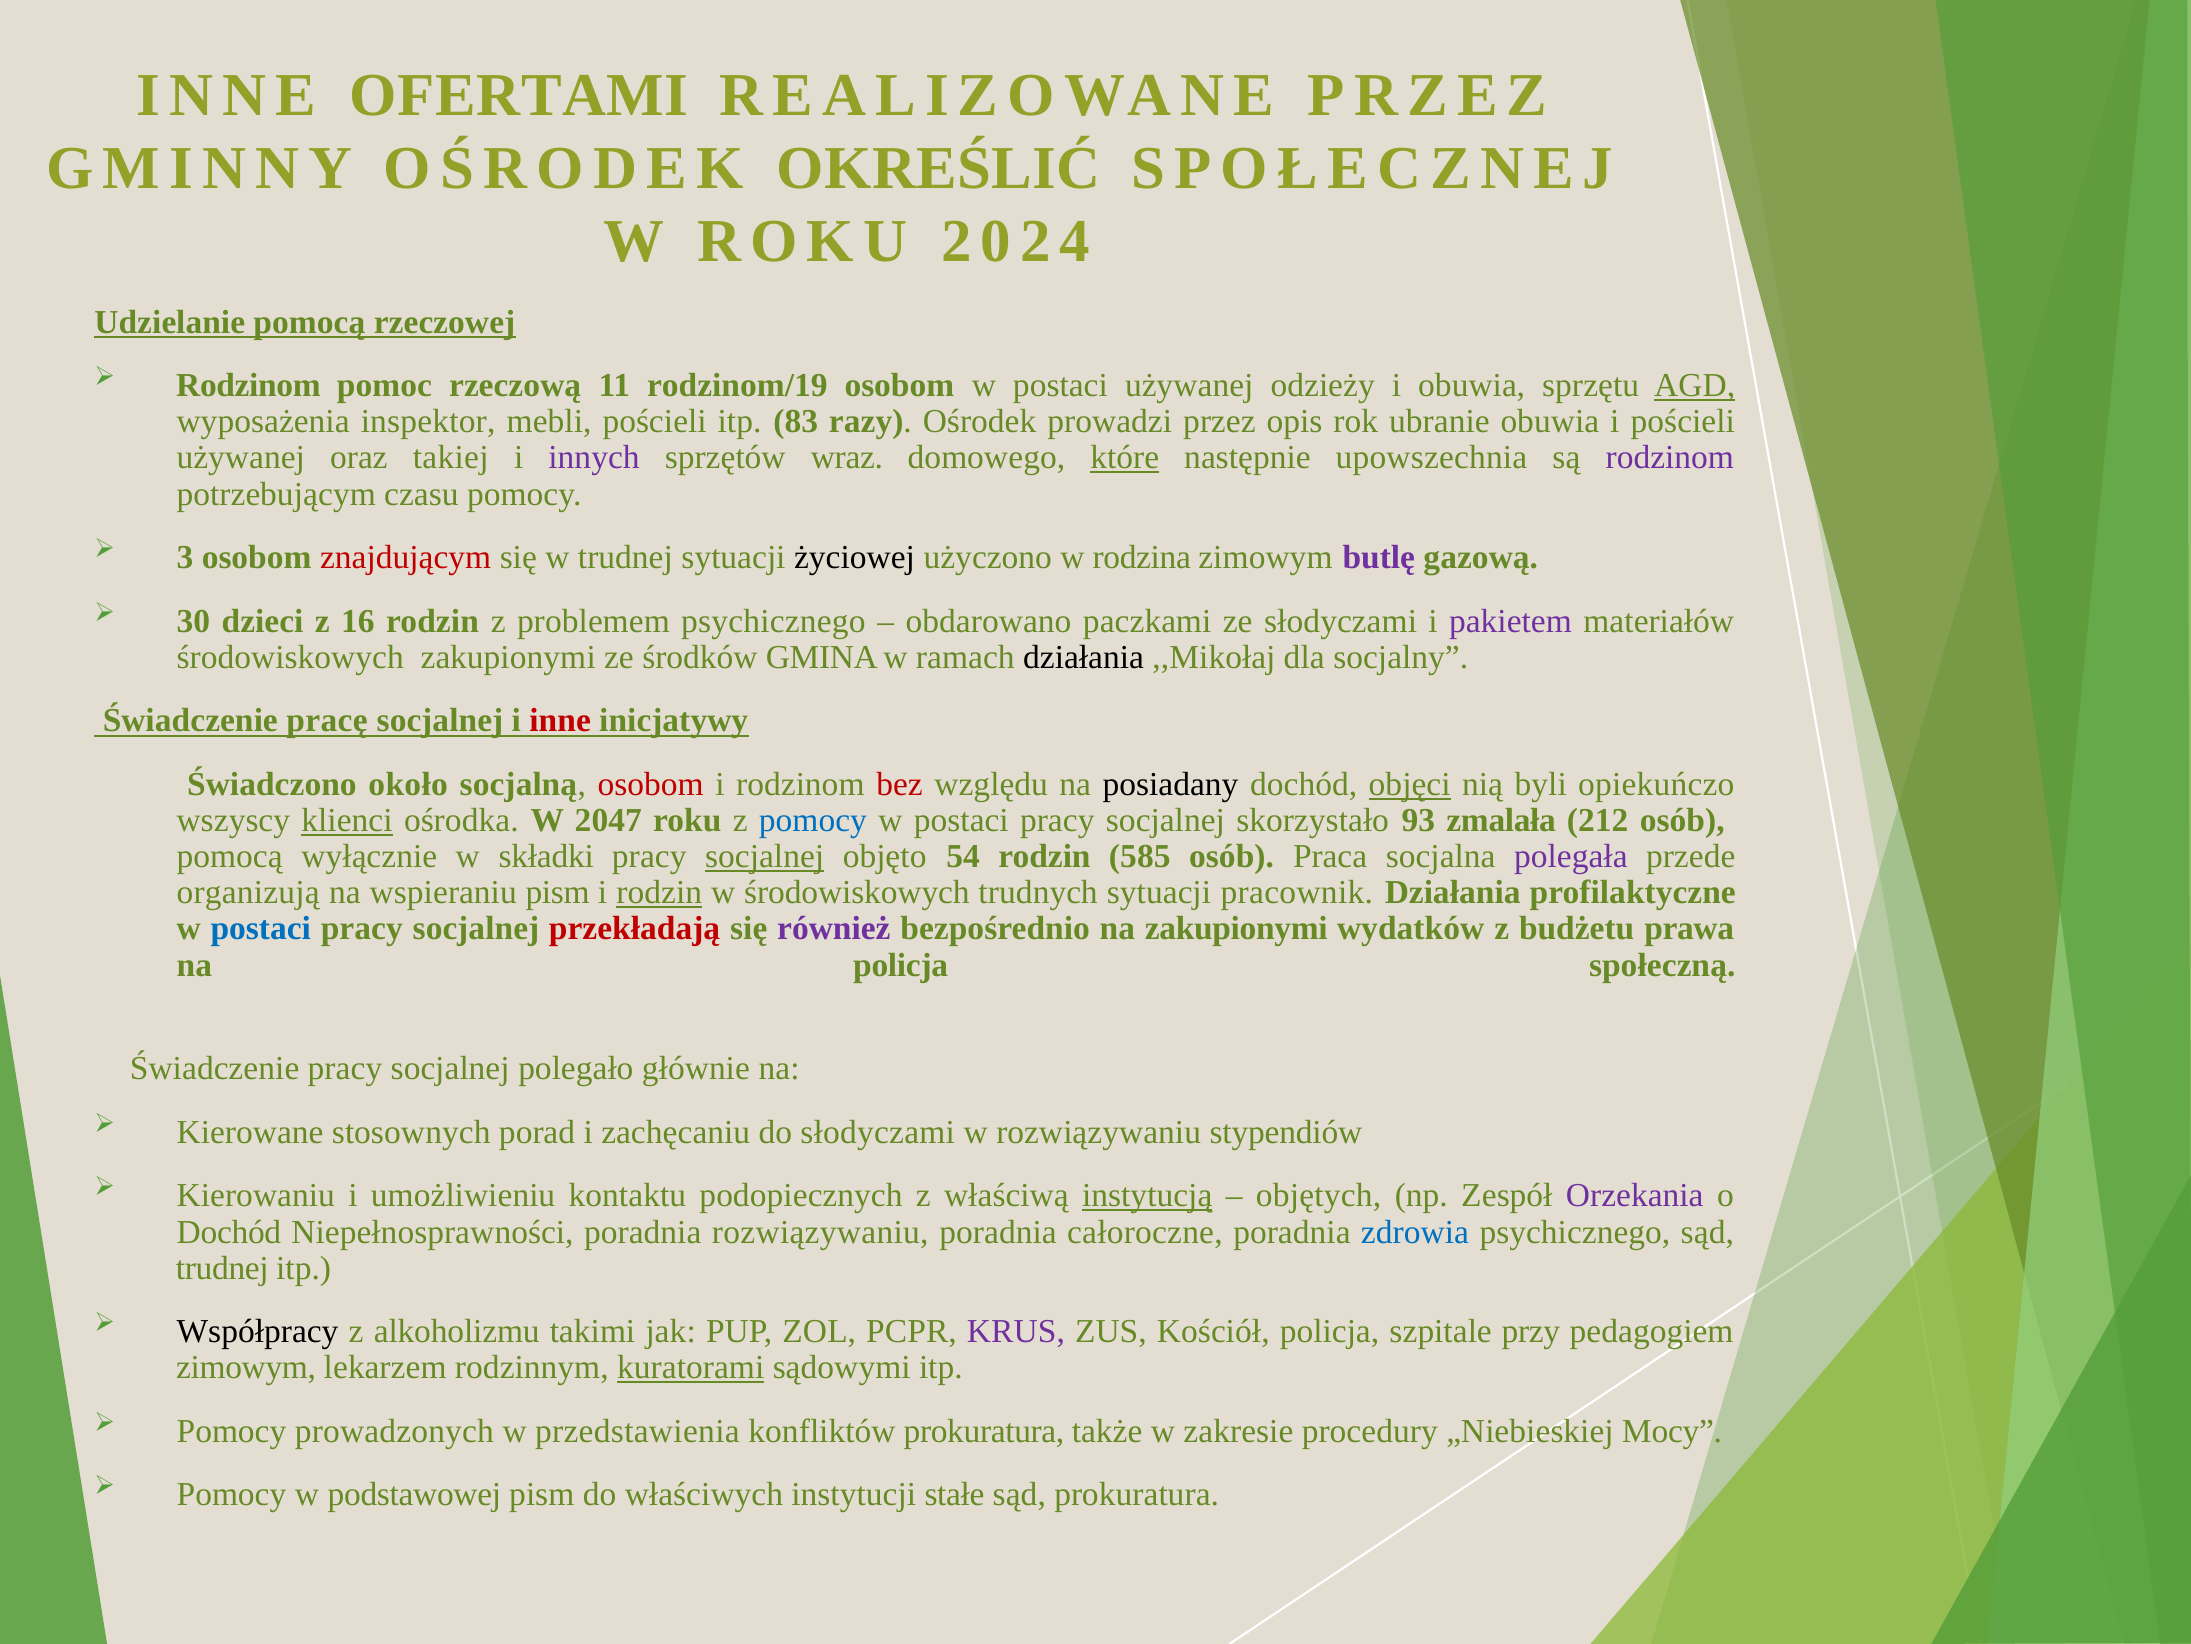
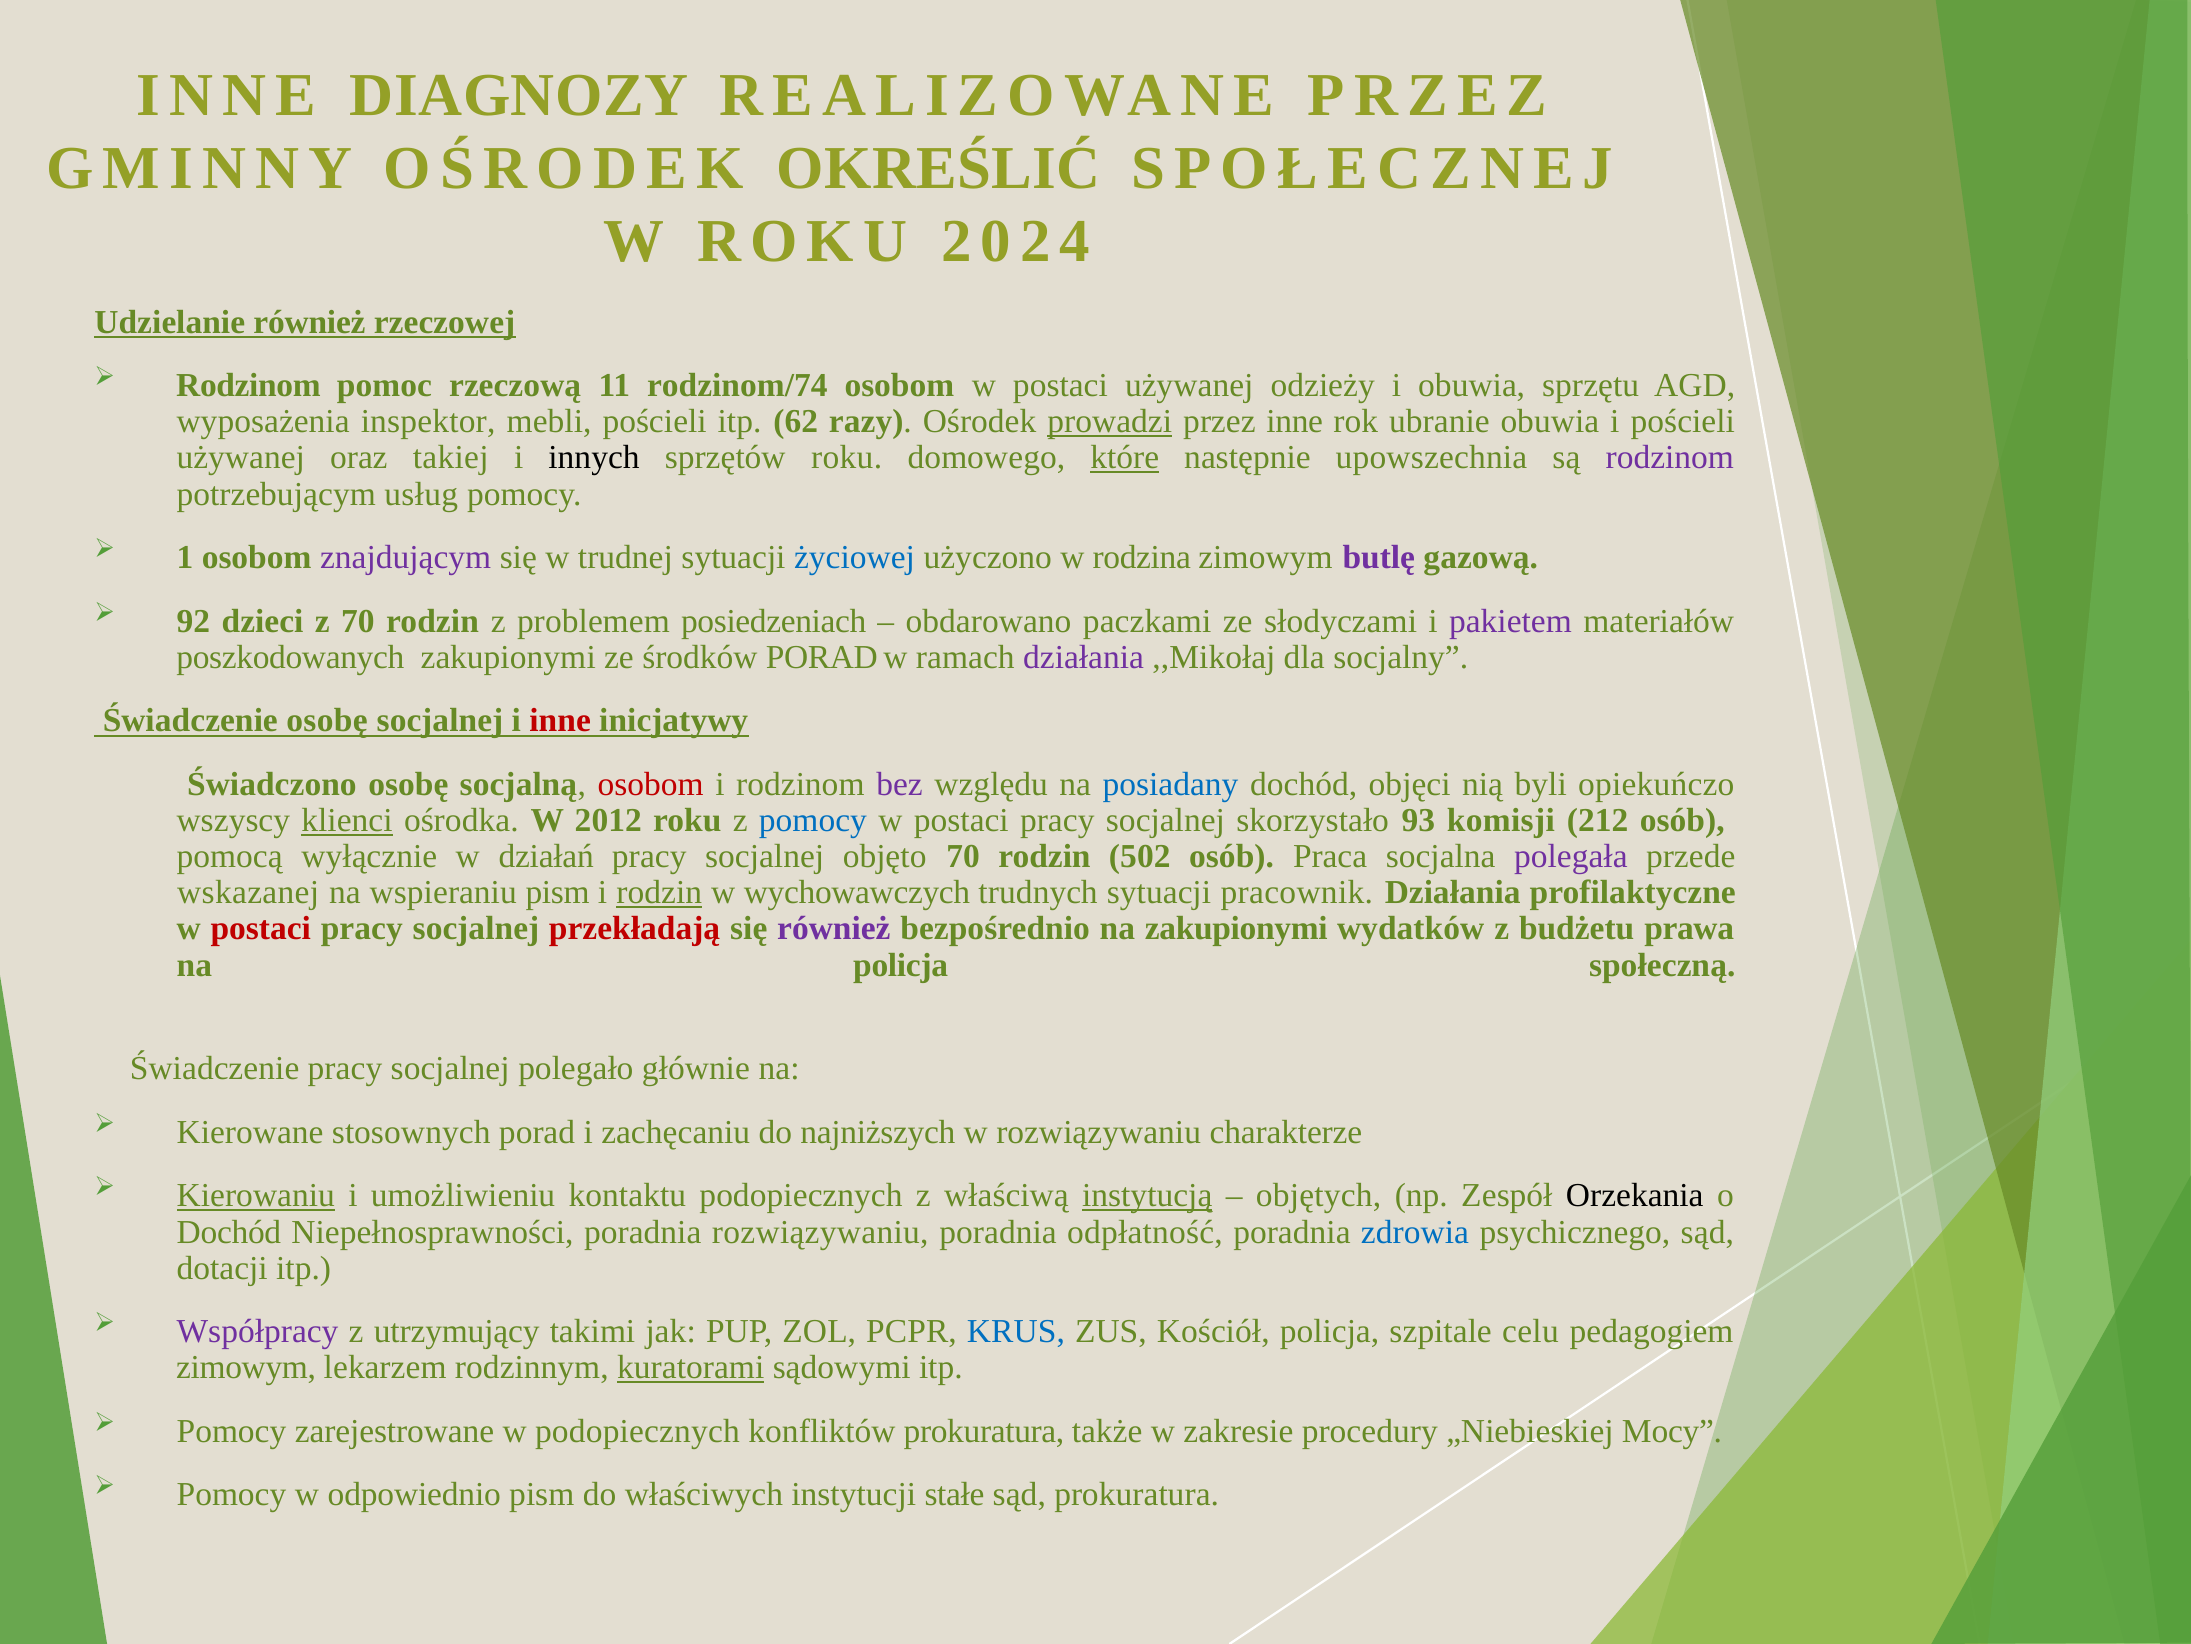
OFERTAMI: OFERTAMI -> DIAGNOZY (519, 95)
Udzielanie pomocą: pomocą -> również (309, 322)
rodzinom/19: rodzinom/19 -> rodzinom/74 (737, 385)
AGD underline: present -> none (1695, 385)
83: 83 -> 62 (796, 422)
prowadzi underline: none -> present (1110, 422)
przez opis: opis -> inne (1295, 422)
innych colour: purple -> black (594, 458)
sprzętów wraz: wraz -> roku (847, 458)
czasu: czasu -> usług (421, 494)
3: 3 -> 1 (185, 557)
znajdującym colour: red -> purple (406, 557)
życiowej colour: black -> blue (854, 557)
30: 30 -> 92 (193, 621)
z 16: 16 -> 70 (358, 621)
problemem psychicznego: psychicznego -> posiedzeniach (774, 621)
środowiskowych: środowiskowych -> poszkodowanych (290, 657)
środków GMINA: GMINA -> PORAD (822, 657)
działania colour: black -> purple (1084, 657)
Świadczenie pracę: pracę -> osobę (327, 720)
Świadczono około: około -> osobę (408, 784)
bez colour: red -> purple (900, 784)
posiadany colour: black -> blue (1171, 784)
objęci underline: present -> none (1410, 784)
2047: 2047 -> 2012 (608, 820)
zmalała: zmalała -> komisji (1501, 820)
składki: składki -> działań (546, 856)
socjalnej underline: present -> none (765, 856)
objęto 54: 54 -> 70 (963, 856)
585: 585 -> 502 (1140, 856)
organizują: organizują -> wskazanej (248, 892)
w środowiskowych: środowiskowych -> wychowawczych (857, 892)
postaci colour: blue -> red (261, 928)
do słodyczami: słodyczami -> najniższych (878, 1132)
stypendiów: stypendiów -> charakterze (1286, 1132)
Kierowaniu underline: none -> present (256, 1195)
Orzekania colour: purple -> black (1635, 1195)
całoroczne: całoroczne -> odpłatność (1145, 1231)
trudnej: trudnej -> dotacji (222, 1268)
Współpracy colour: black -> purple (258, 1331)
alkoholizmu: alkoholizmu -> utrzymujący (457, 1331)
KRUS colour: purple -> blue (1016, 1331)
przy: przy -> celu (1530, 1331)
prowadzonych: prowadzonych -> zarejestrowane (394, 1431)
w przedstawienia: przedstawienia -> podopiecznych (637, 1431)
podstawowej: podstawowej -> odpowiednio (414, 1494)
